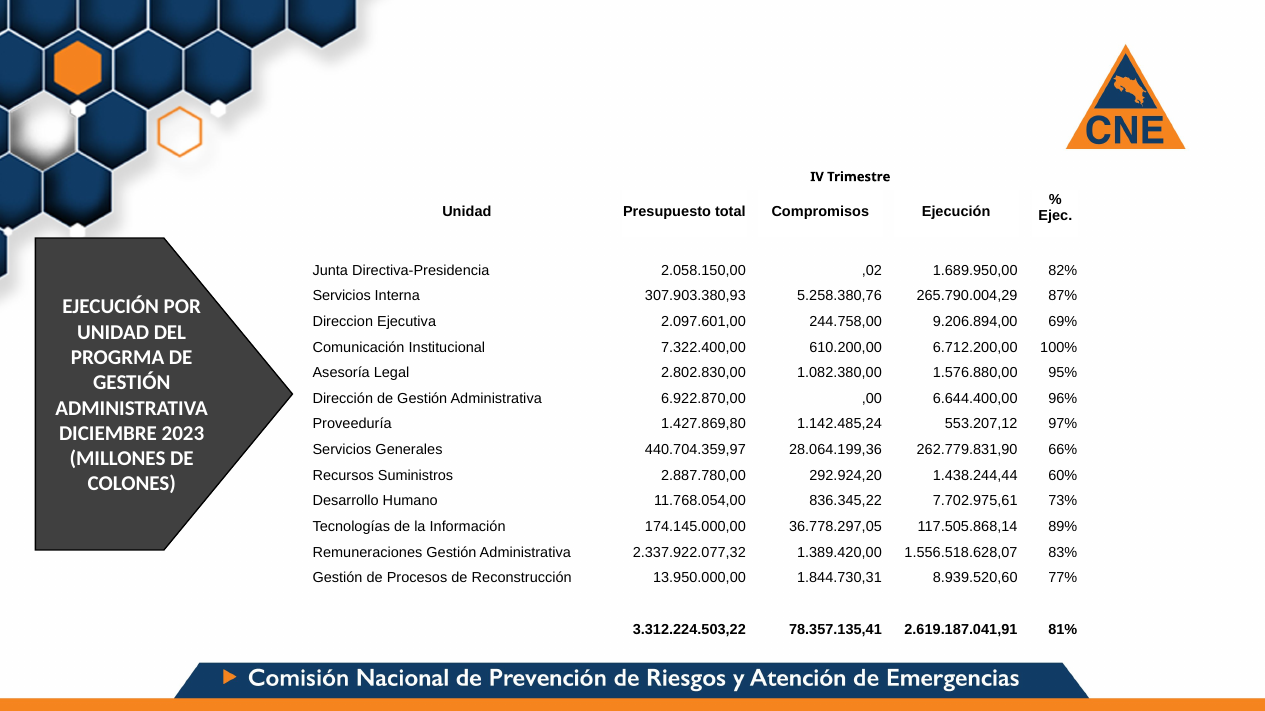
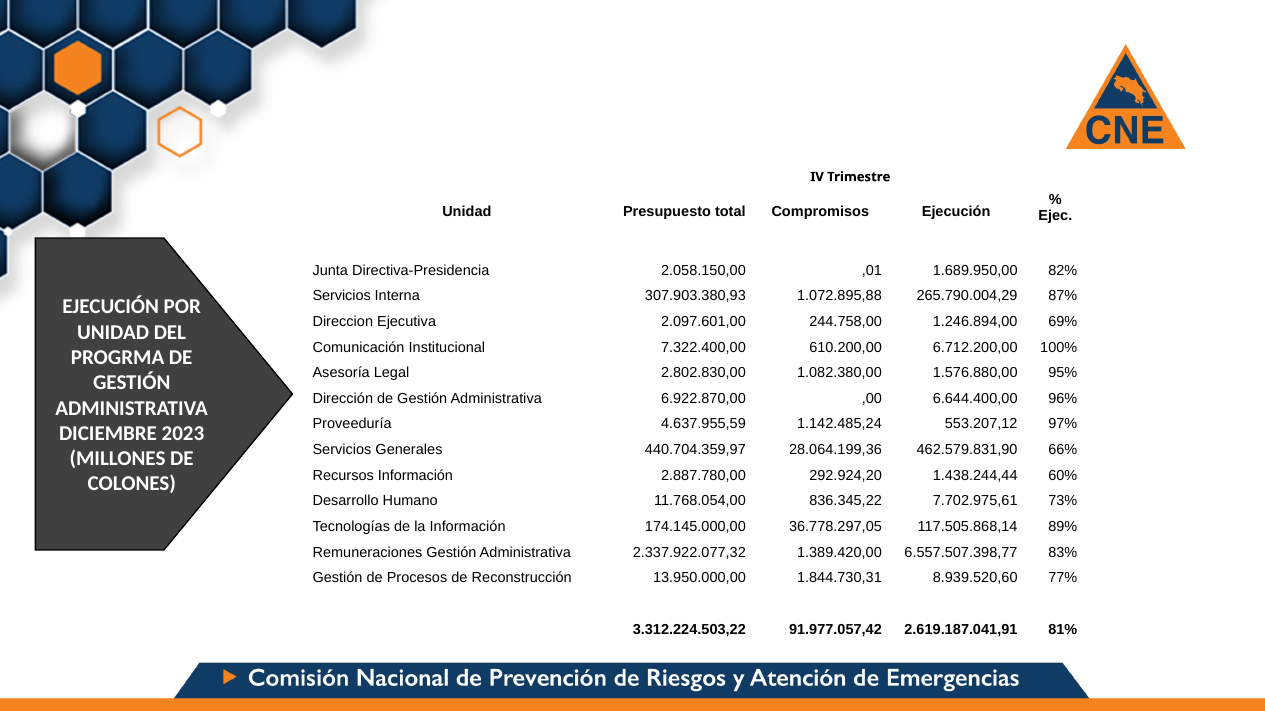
,02: ,02 -> ,01 (872, 271)
5.258.380,76: 5.258.380,76 -> 1.072.895,88 (839, 296)
9.206.894,00: 9.206.894,00 -> 1.246.894,00 (975, 322)
1.427.869,80: 1.427.869,80 -> 4.637.955,59 (703, 425)
262.779.831,90: 262.779.831,90 -> 462.579.831,90 (967, 450)
Recursos Suministros: Suministros -> Información (416, 476)
1.556.518.628,07: 1.556.518.628,07 -> 6.557.507.398,77 (961, 553)
78.357.135,41: 78.357.135,41 -> 91.977.057,42 (835, 630)
